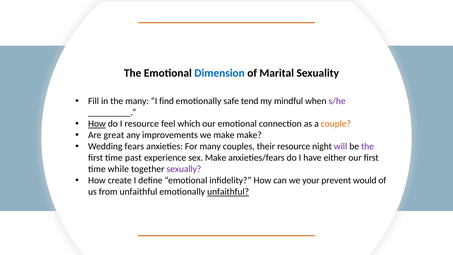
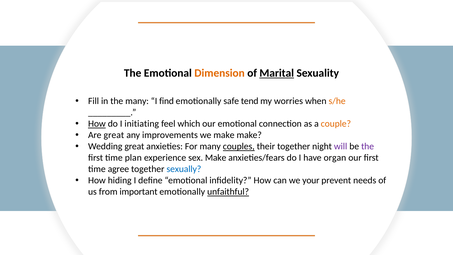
Dimension colour: blue -> orange (220, 73)
Marital underline: none -> present (277, 73)
mindful: mindful -> worries (289, 101)
s/he colour: purple -> orange (337, 101)
I resource: resource -> initiating (142, 124)
Wedding fears: fears -> great (134, 146)
couples underline: none -> present (239, 146)
their resource: resource -> together (294, 146)
past: past -> plan (133, 158)
either: either -> organ (335, 158)
while: while -> agree (118, 169)
sexually colour: purple -> blue (184, 169)
create: create -> hiding (120, 180)
would: would -> needs (365, 180)
from unfaithful: unfaithful -> important (139, 192)
